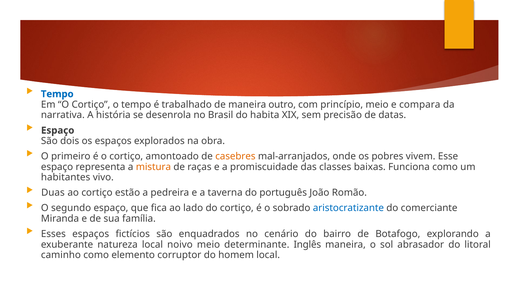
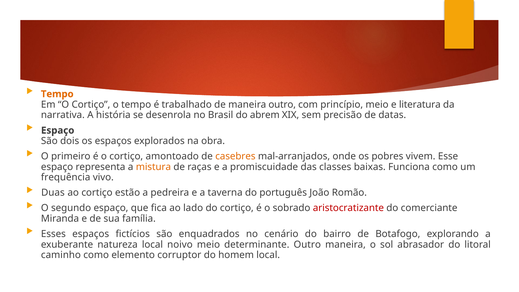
Tempo colour: blue -> orange (57, 94)
compara: compara -> literatura (420, 105)
habita: habita -> abrem (265, 115)
habitantes: habitantes -> frequência (66, 177)
aristocratizante colour: blue -> red (348, 208)
determinante Inglês: Inglês -> Outro (307, 244)
